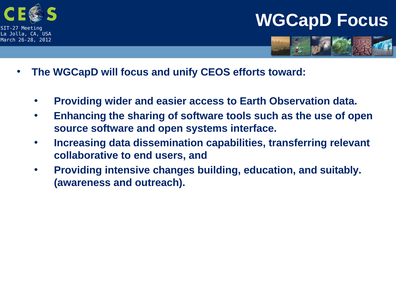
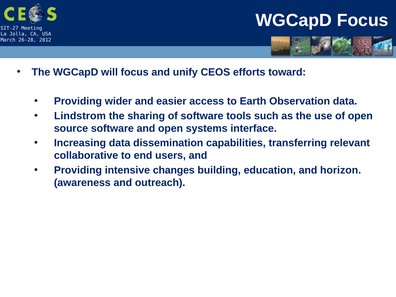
Enhancing: Enhancing -> Lindstrom (80, 116)
suitably: suitably -> horizon (341, 170)
